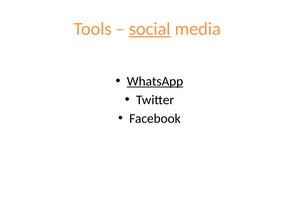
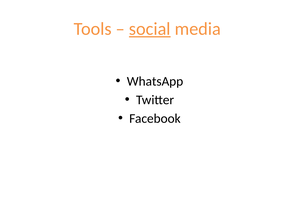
WhatsApp underline: present -> none (155, 81)
